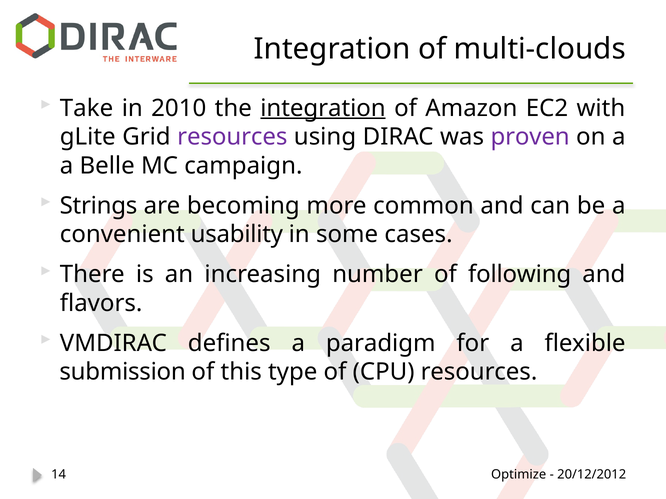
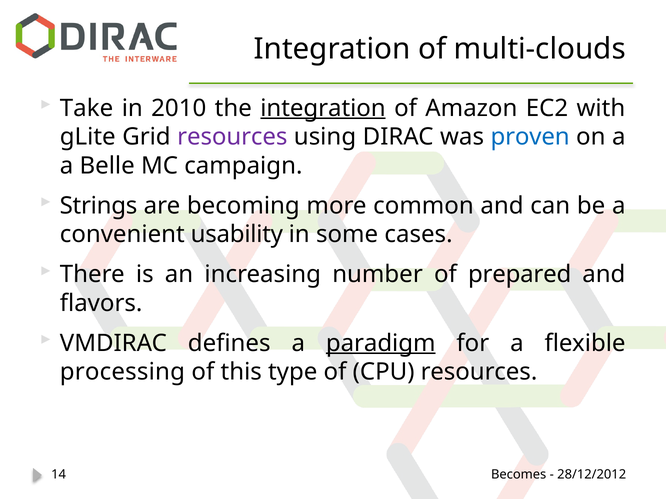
proven colour: purple -> blue (530, 137)
following: following -> prepared (520, 275)
paradigm underline: none -> present (381, 343)
submission: submission -> processing (122, 372)
Optimize: Optimize -> Becomes (519, 475)
20/12/2012: 20/12/2012 -> 28/12/2012 (592, 475)
